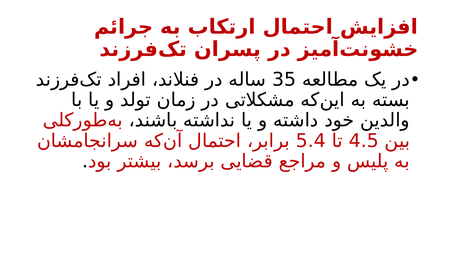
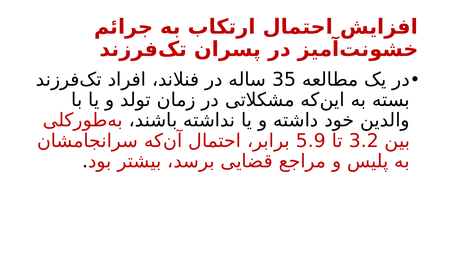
5.4: 5.4 -> 5.9 (311, 141)
4.5: 4.5 -> 3.2 (364, 141)
